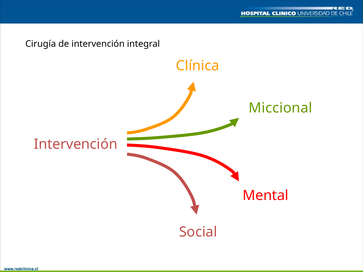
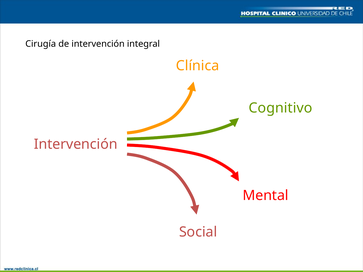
Miccional: Miccional -> Cognitivo (281, 108)
